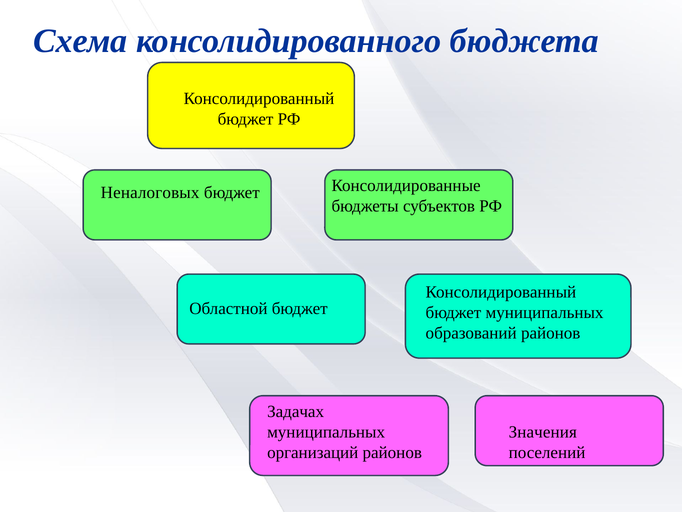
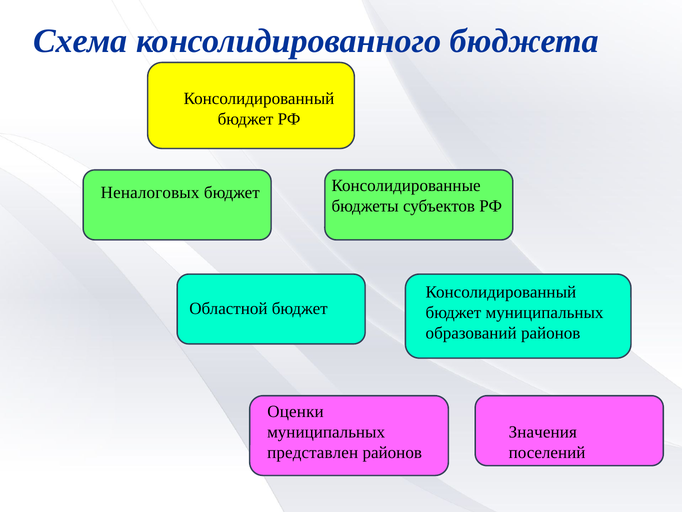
Задачах: Задачах -> Оценки (296, 411)
организаций: организаций -> представлен (313, 452)
